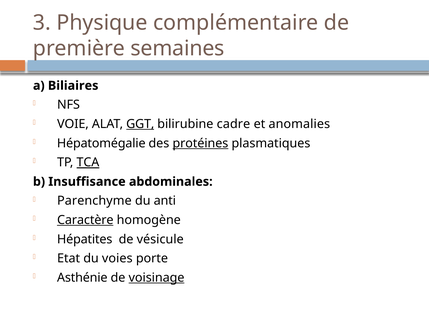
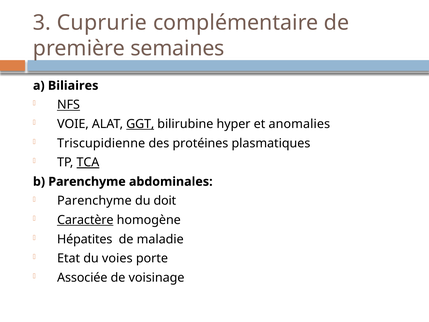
Physique: Physique -> Cuprurie (102, 23)
NFS underline: none -> present (69, 105)
cadre: cadre -> hyper (234, 124)
Hépatomégalie: Hépatomégalie -> Triscupidienne (101, 143)
protéines underline: present -> none (200, 143)
b Insuffisance: Insuffisance -> Parenchyme (87, 182)
anti: anti -> doit (165, 201)
vésicule: vésicule -> maladie (160, 239)
Asthénie: Asthénie -> Associée (82, 277)
voisinage underline: present -> none (157, 277)
